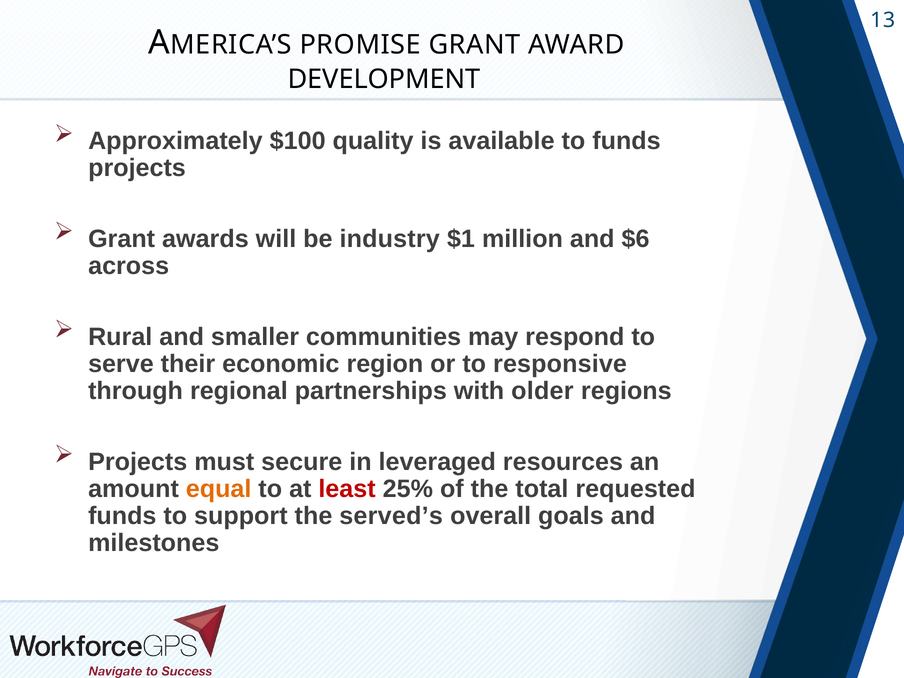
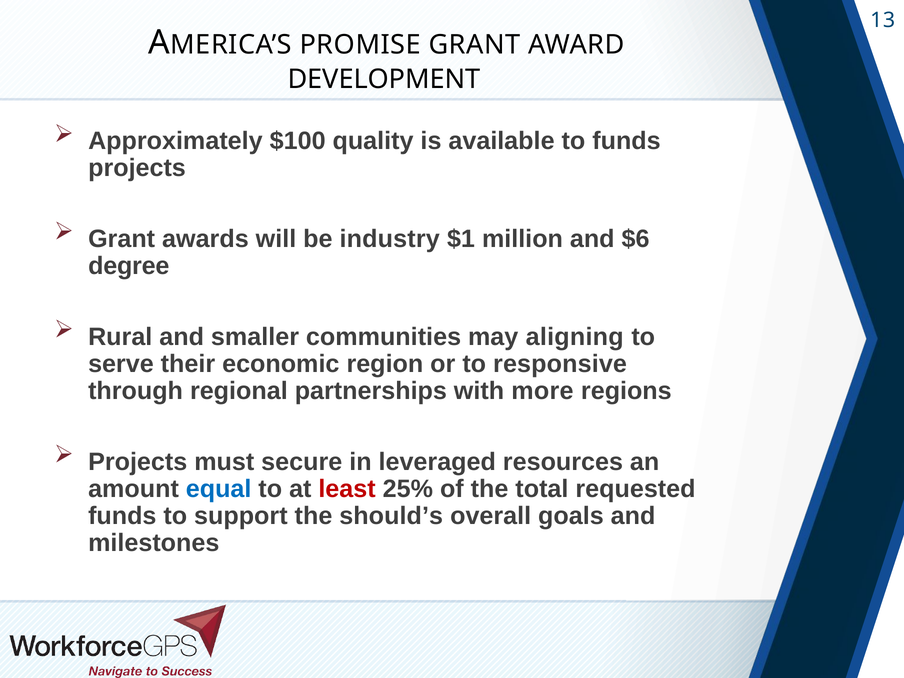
across: across -> degree (129, 266)
respond: respond -> aligning (575, 337)
older: older -> more (542, 391)
equal colour: orange -> blue (219, 489)
served’s: served’s -> should’s (391, 516)
